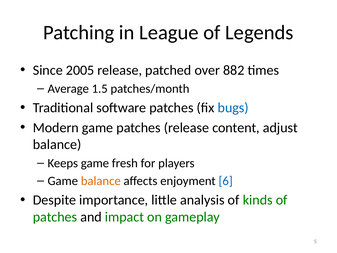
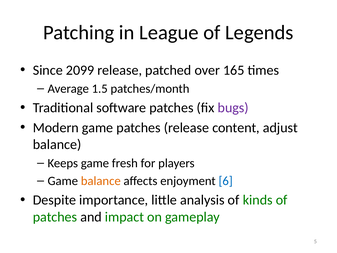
2005: 2005 -> 2099 (80, 70)
882: 882 -> 165 (234, 70)
bugs colour: blue -> purple (233, 108)
